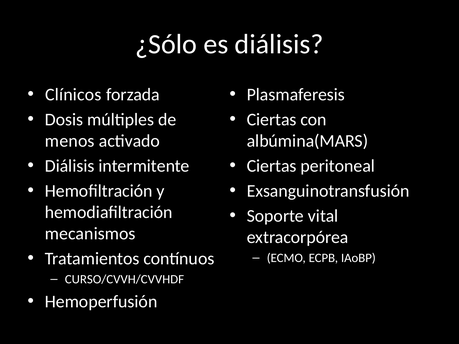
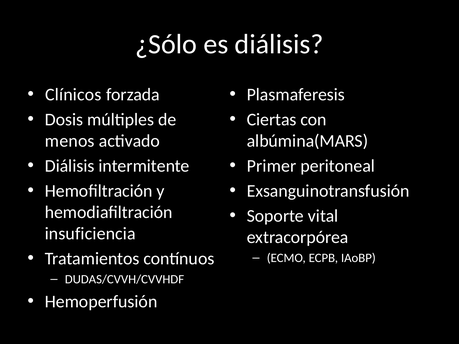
Ciertas: Ciertas -> Primer (272, 166)
mecanismos: mecanismos -> insuficiencia (90, 234)
CURSO/CVVH/CVVHDF: CURSO/CVVH/CVVHDF -> DUDAS/CVVH/CVVHDF (124, 279)
